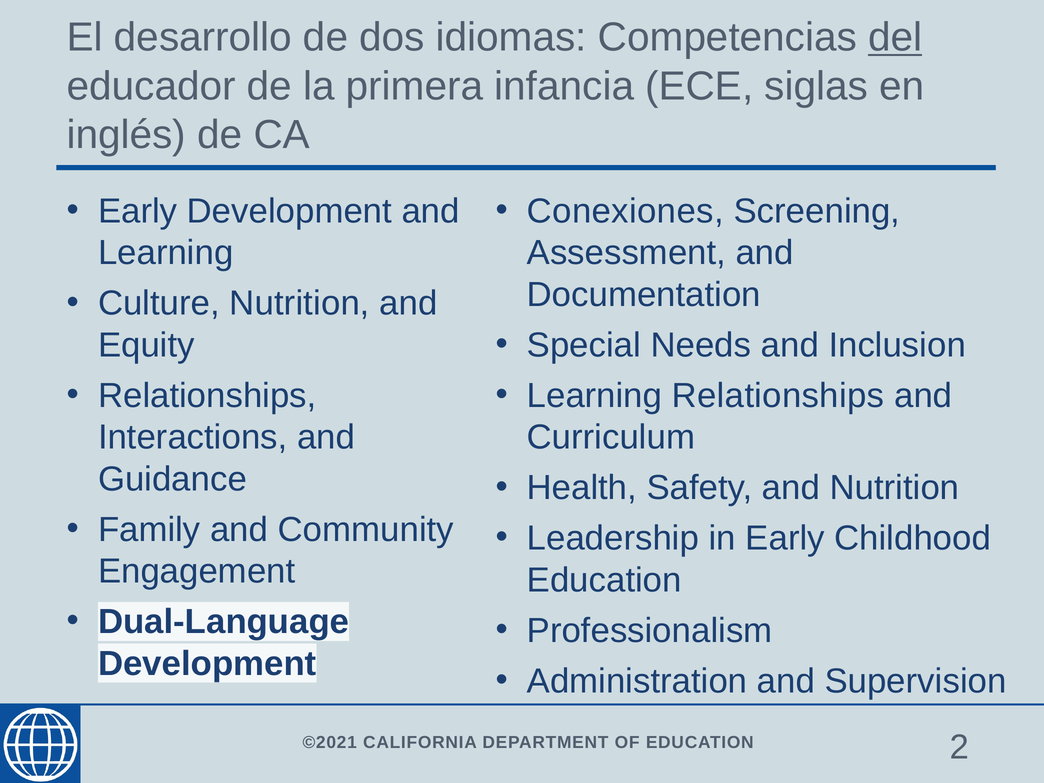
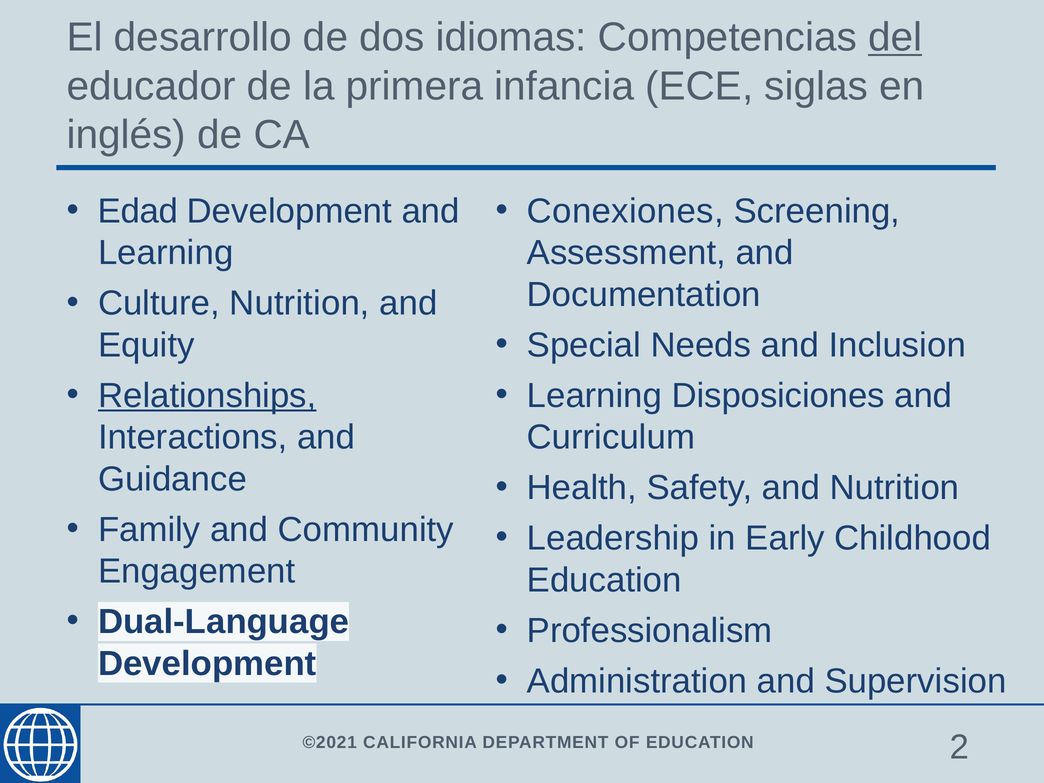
Early: Early -> Edad (138, 211)
Relationships underline: none -> present (207, 396)
Learning Relationships: Relationships -> Disposiciones (778, 396)
